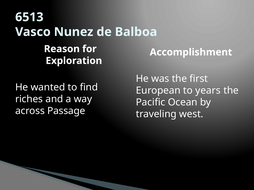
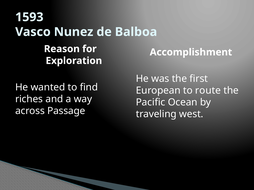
6513: 6513 -> 1593 (29, 17)
years: years -> route (208, 91)
